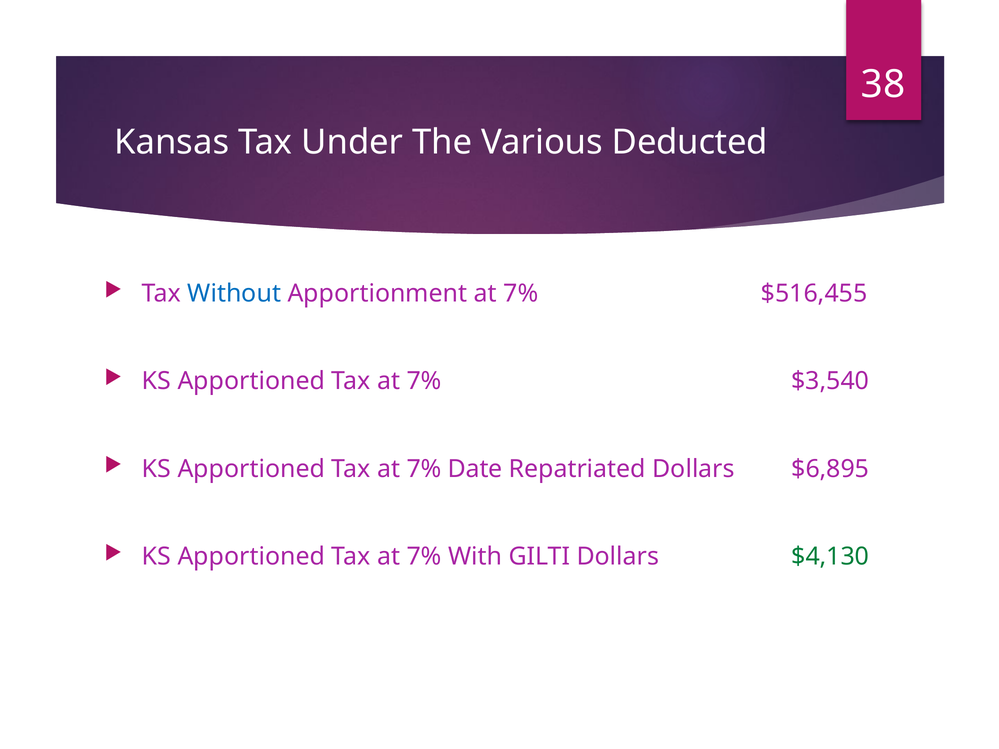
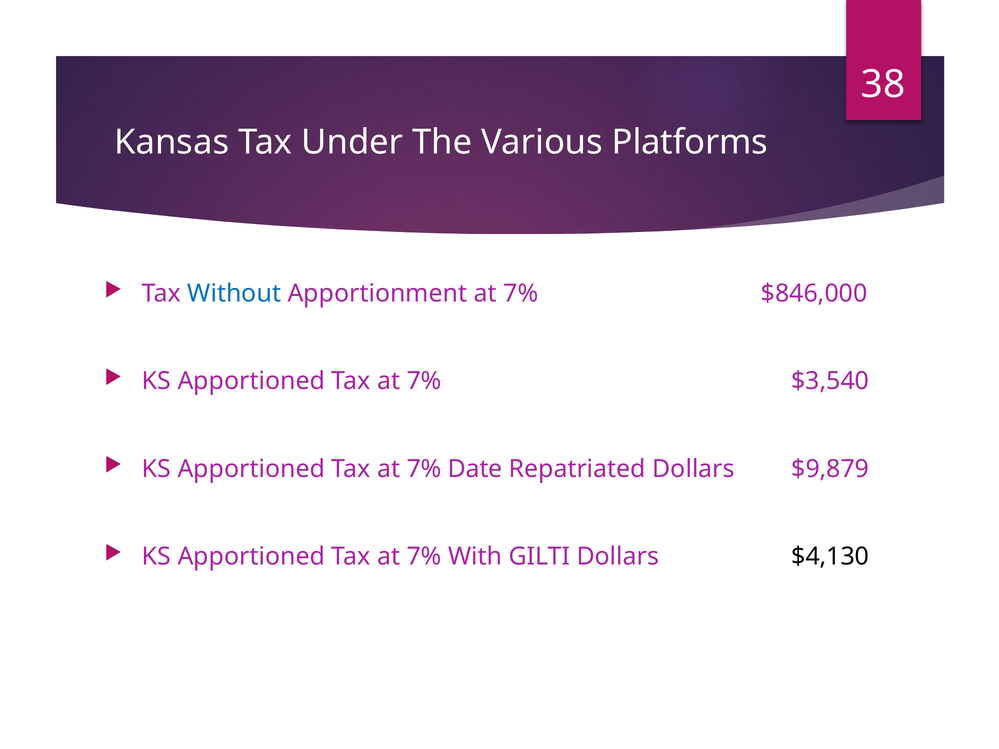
Deducted: Deducted -> Platforms (690, 142)
$516,455: $516,455 -> $846,000 (814, 294)
$6,895: $6,895 -> $9,879 (830, 469)
$4,130 colour: green -> black (830, 557)
